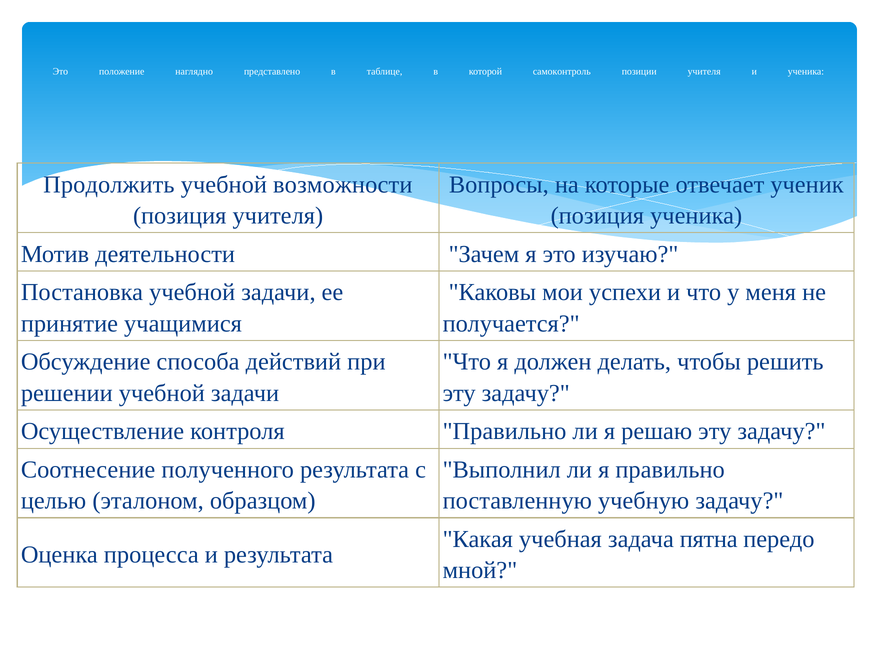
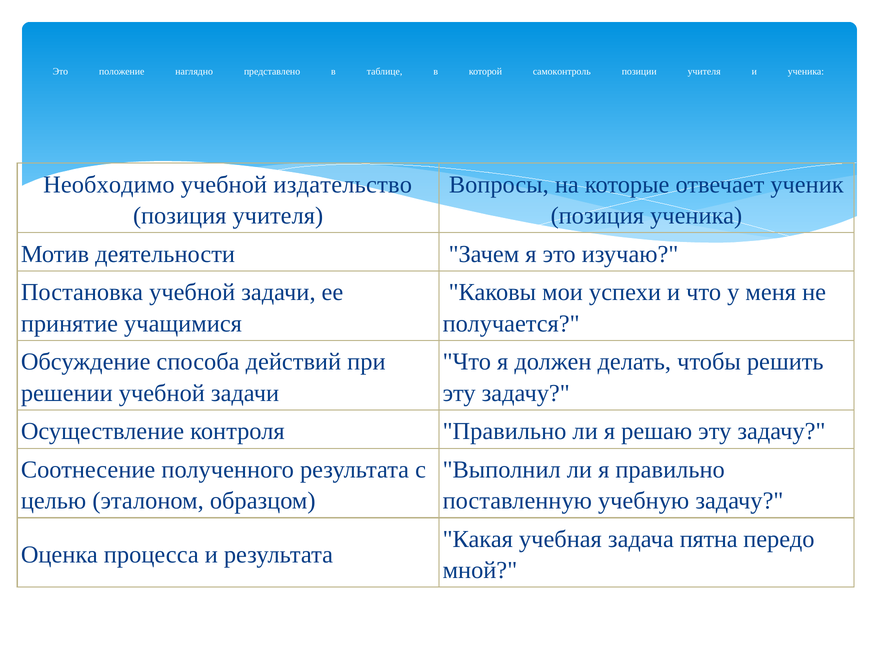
Продолжить: Продолжить -> Необходимо (109, 185)
возможности: возможности -> издательство (343, 185)
